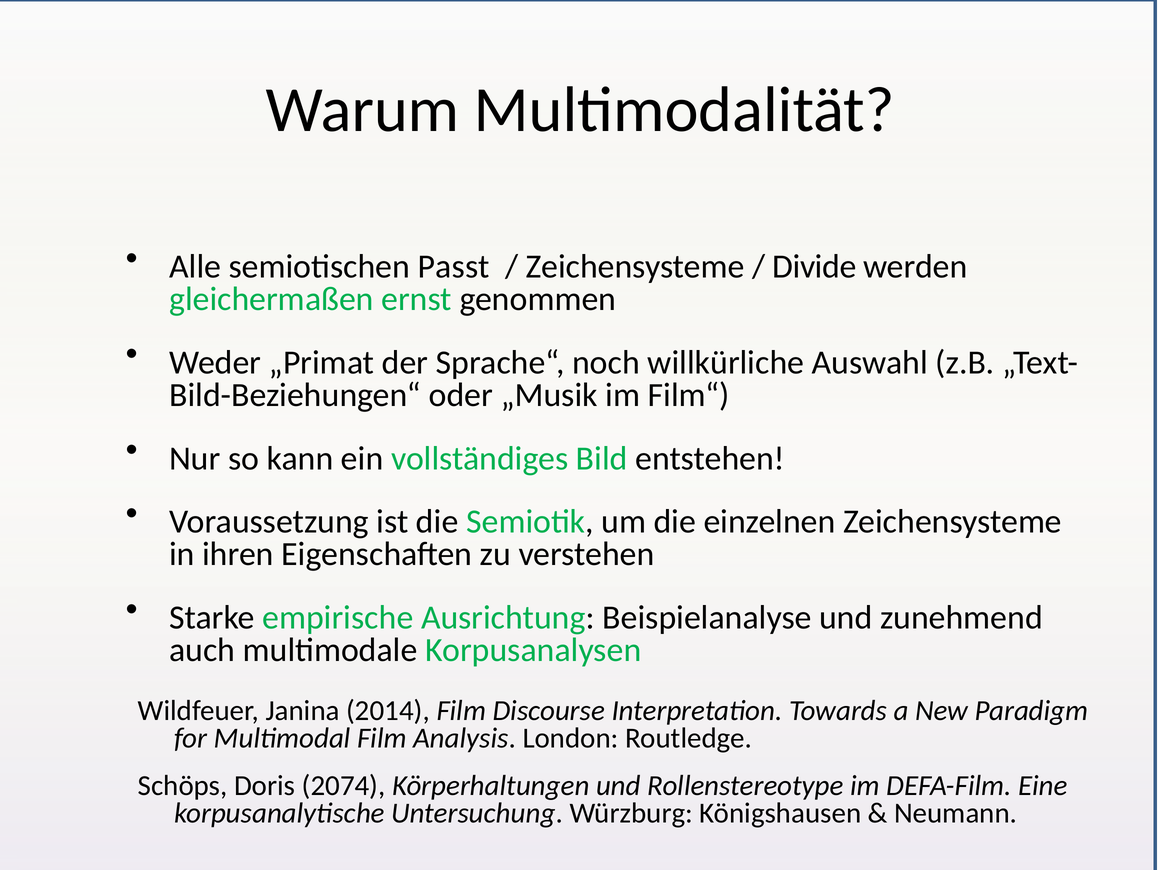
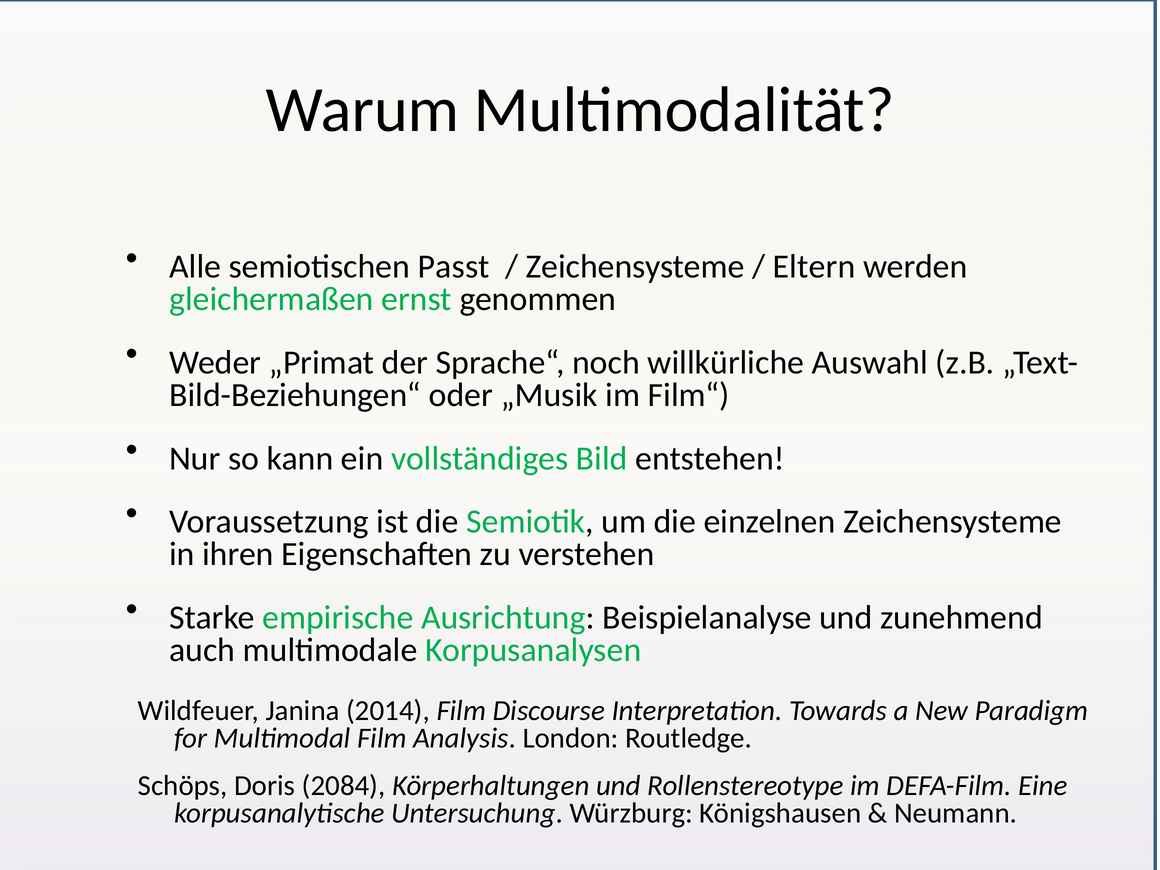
Divide: Divide -> Eltern (814, 267)
2074: 2074 -> 2084 (344, 785)
